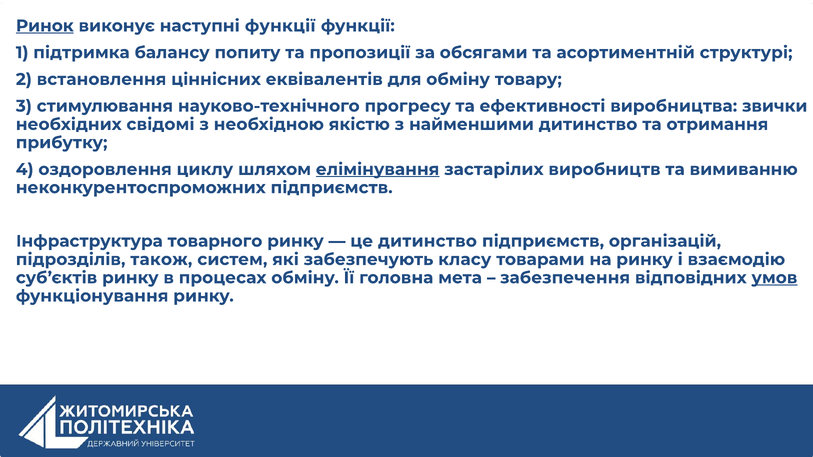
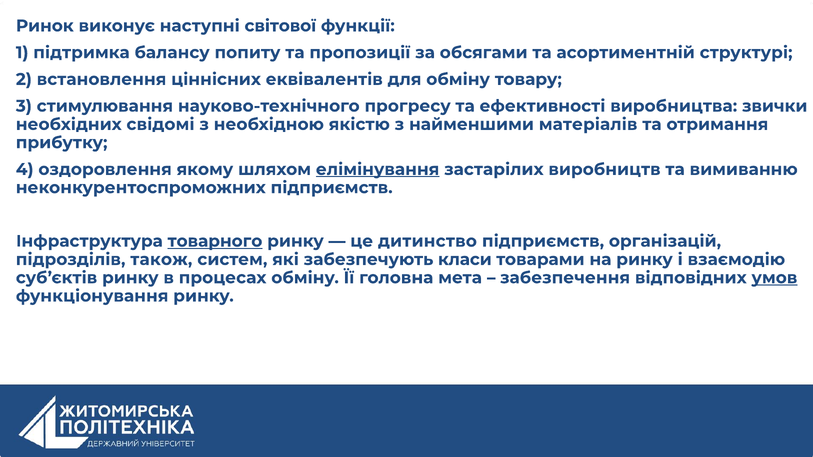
Ринок underline: present -> none (45, 26)
наступні функції: функції -> світової (280, 26)
найменшими дитинство: дитинство -> матеріалів (588, 124)
циклу: циклу -> якому (205, 169)
товарного underline: none -> present (215, 241)
класу: класу -> класи (465, 260)
